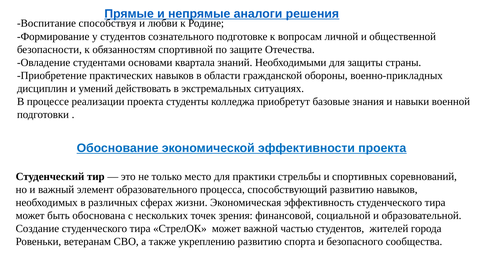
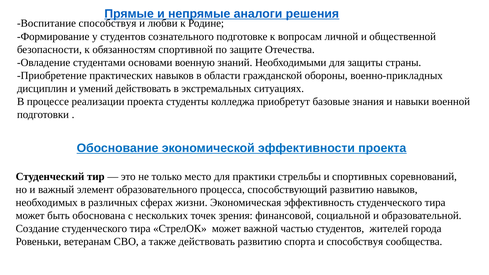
квартала: квартала -> военную (195, 63)
также укреплению: укреплению -> действовать (207, 242)
и безопасного: безопасного -> способствуя (355, 242)
